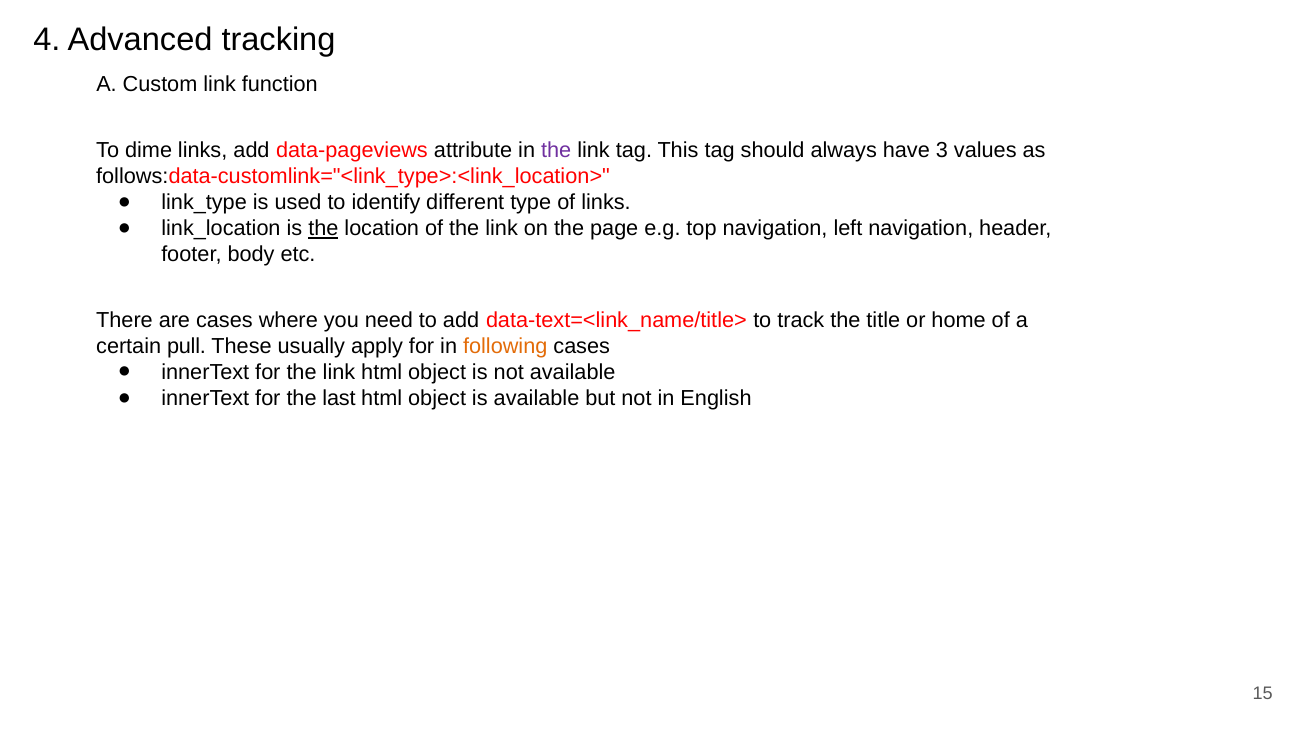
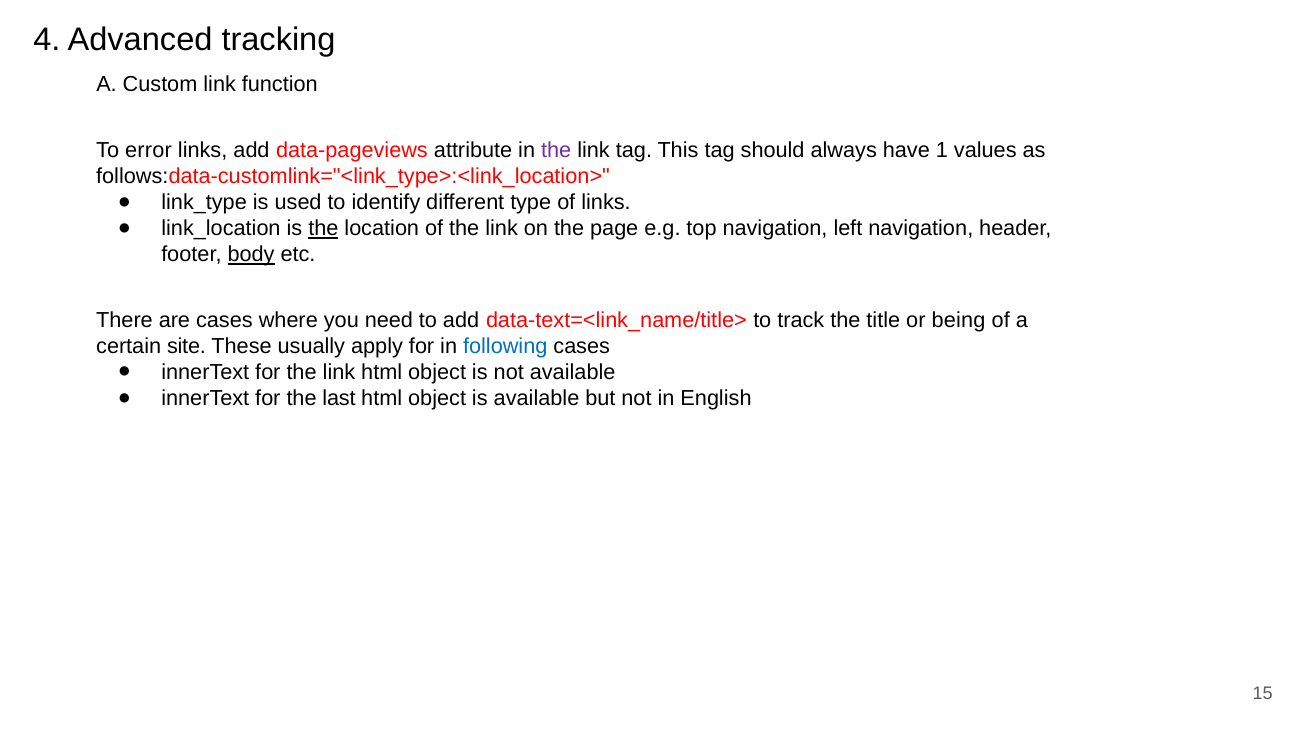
dime: dime -> error (148, 150)
3: 3 -> 1 (942, 150)
body underline: none -> present (251, 255)
home: home -> being (959, 320)
pull: pull -> site (186, 346)
following colour: orange -> blue (505, 346)
